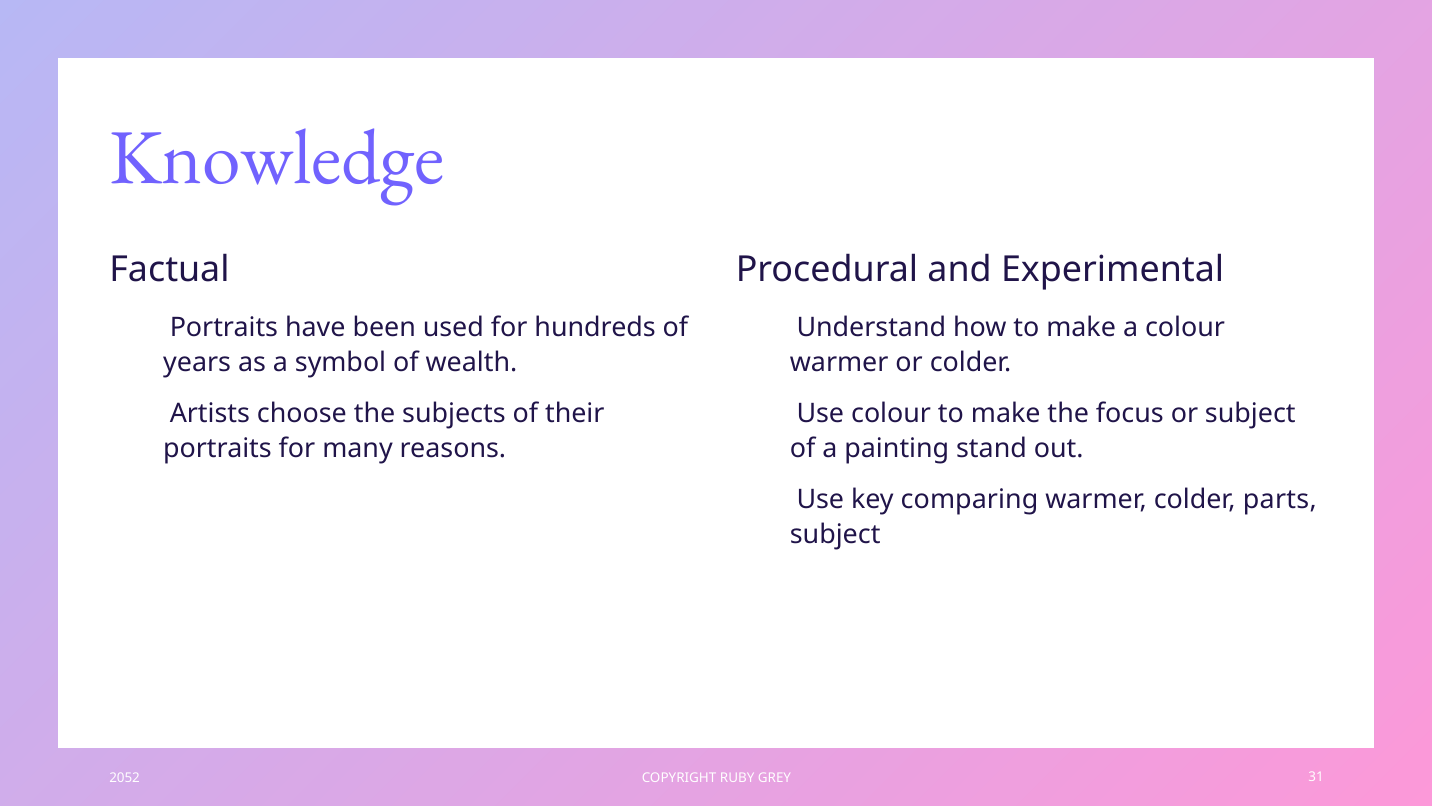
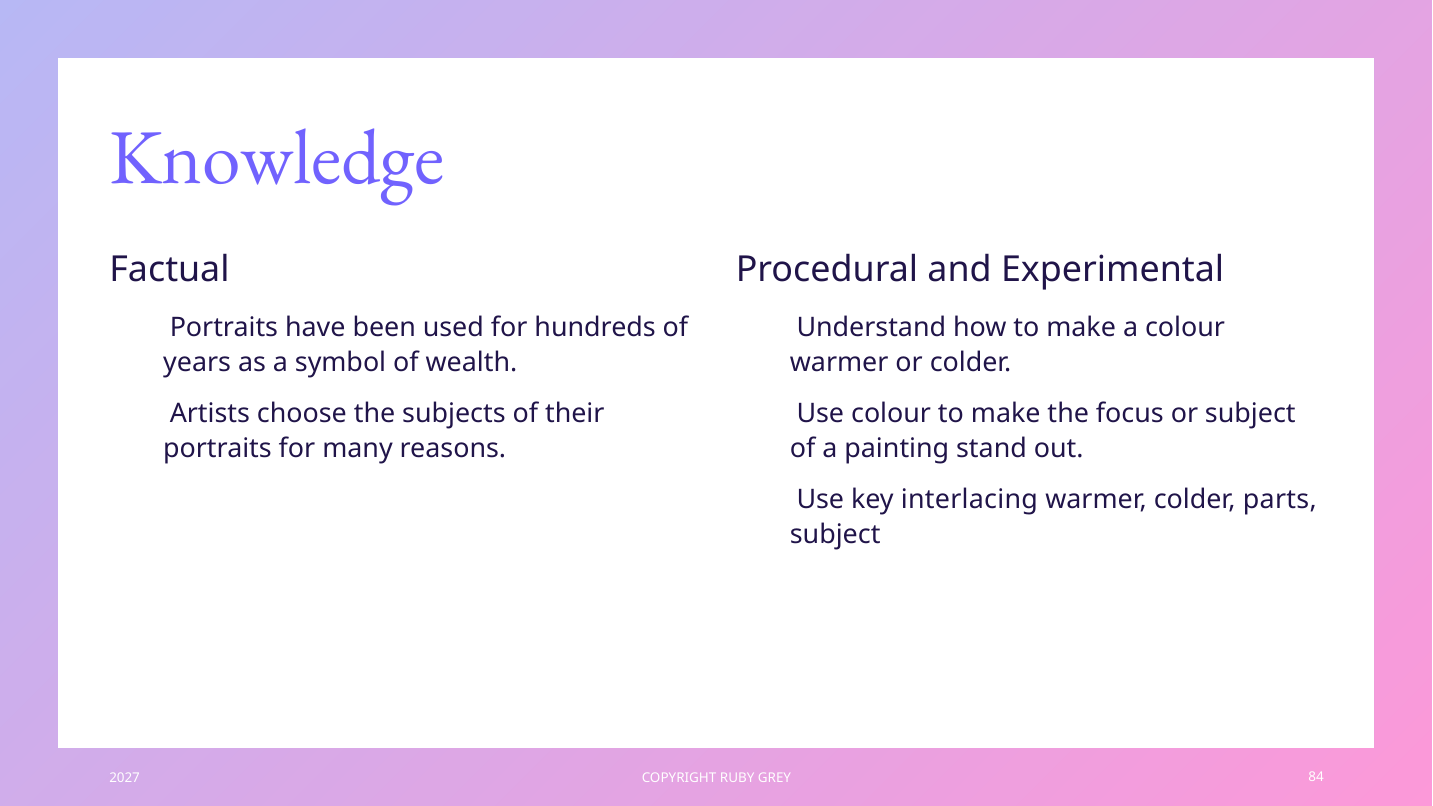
comparing: comparing -> interlacing (969, 499)
2052: 2052 -> 2027 (125, 778)
31: 31 -> 84 (1316, 777)
